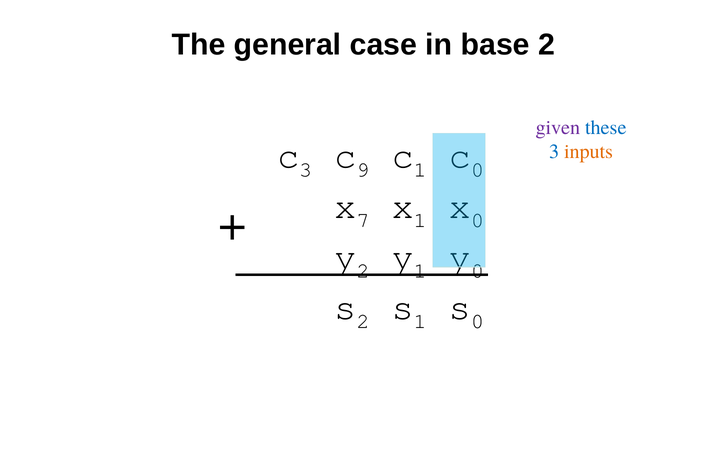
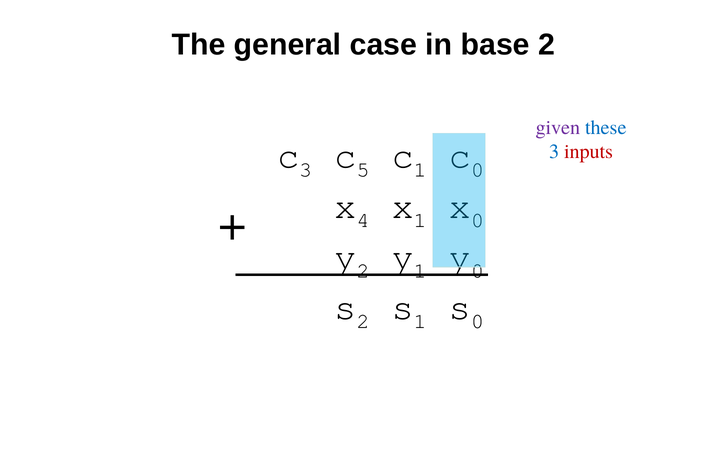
9: 9 -> 5 (363, 170)
inputs colour: orange -> red (589, 152)
7: 7 -> 4 (363, 221)
